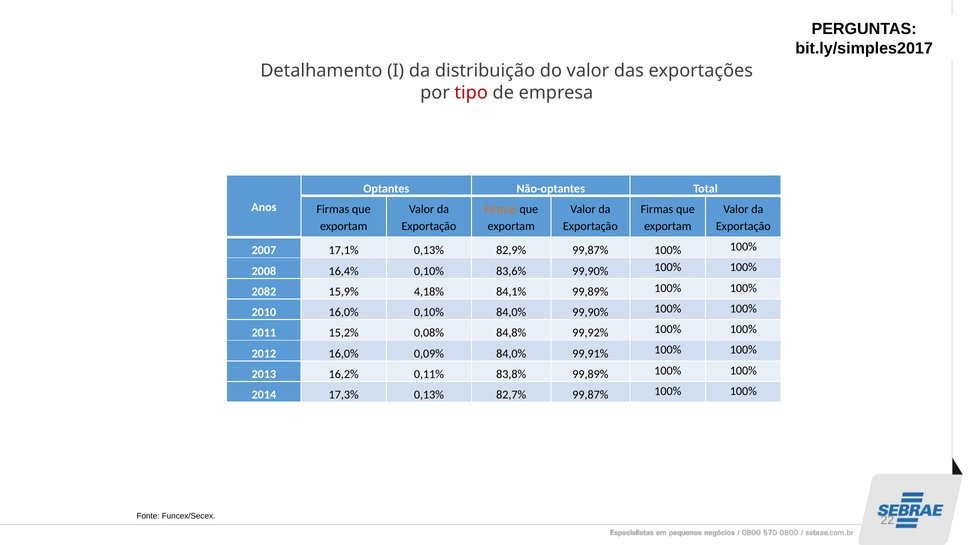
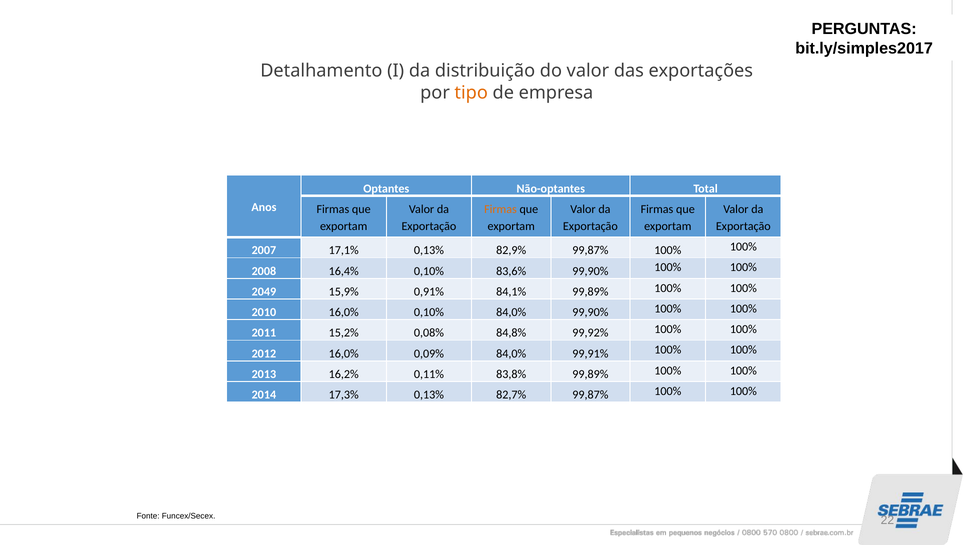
tipo colour: red -> orange (471, 92)
2082: 2082 -> 2049 (264, 291)
4,18%: 4,18% -> 0,91% (429, 291)
